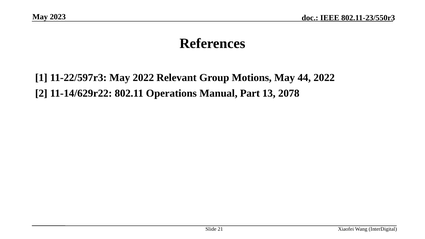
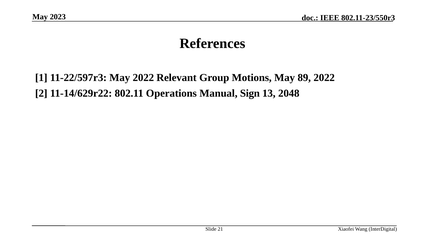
44: 44 -> 89 (304, 78)
Part: Part -> Sign (250, 93)
2078: 2078 -> 2048 (289, 93)
